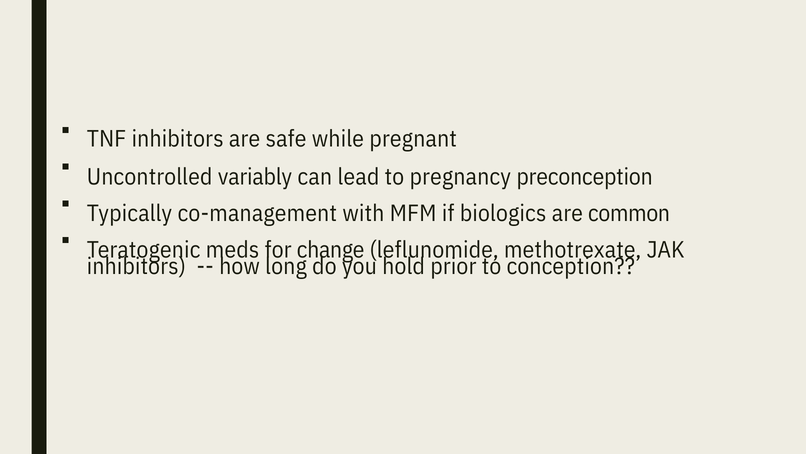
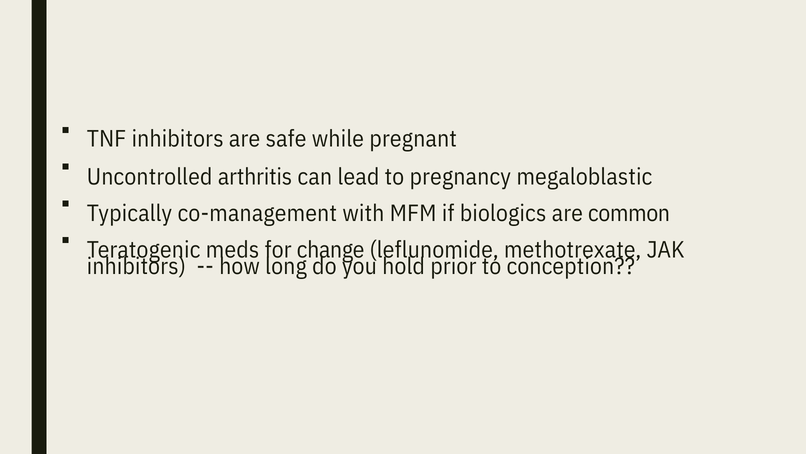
variably: variably -> arthritis (255, 177)
preconception: preconception -> megaloblastic (584, 177)
